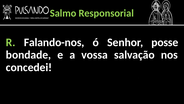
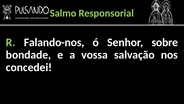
posse: posse -> sobre (165, 42)
